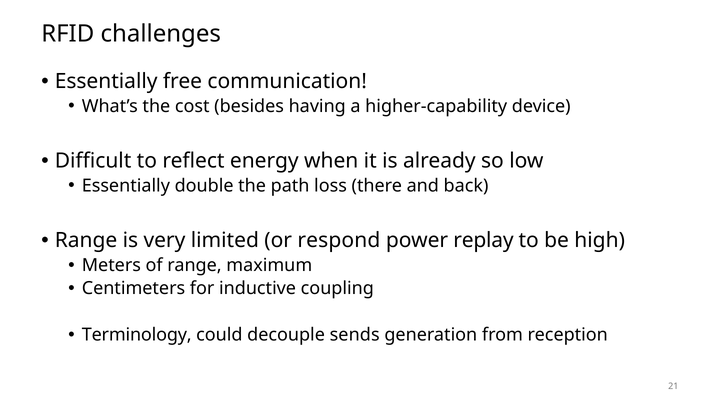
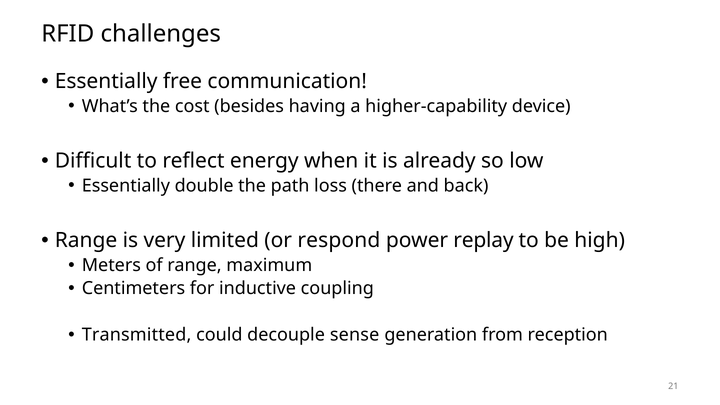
Terminology: Terminology -> Transmitted (137, 335)
sends: sends -> sense (355, 335)
